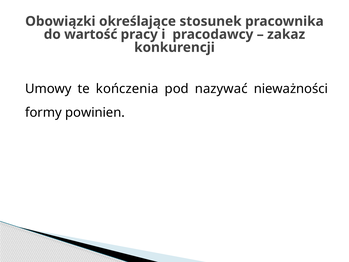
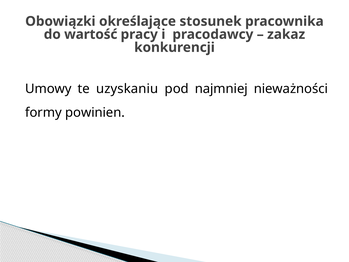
kończenia: kończenia -> uzyskaniu (127, 89)
nazywać: nazywać -> najmniej (221, 89)
